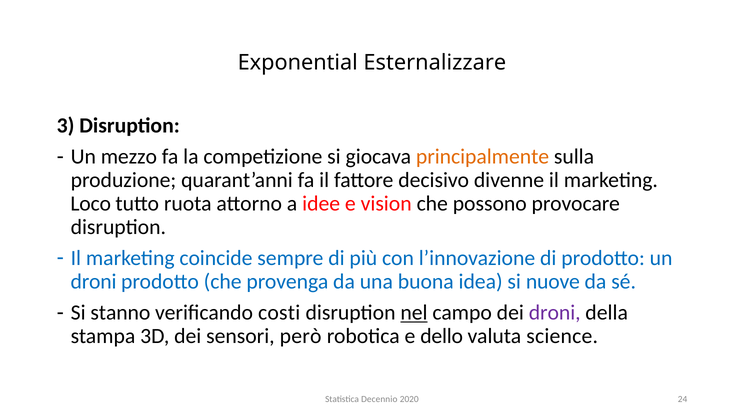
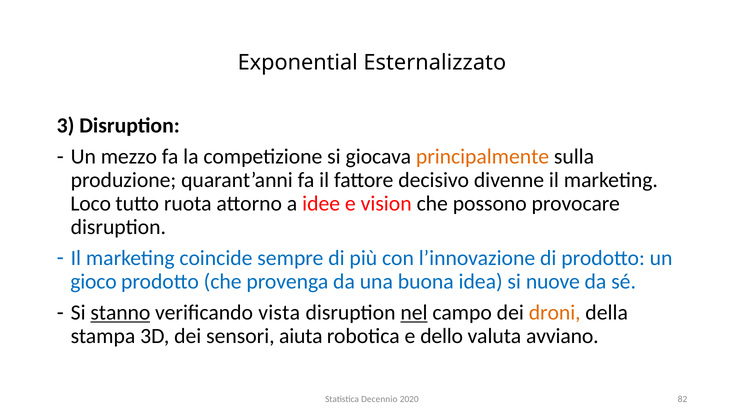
Esternalizzare: Esternalizzare -> Esternalizzato (435, 63)
droni: droni -> gioco (94, 282)
stanno underline: none -> present (120, 313)
costi: costi -> vista (279, 313)
droni colour: purple -> orange (555, 313)
però: però -> aiuta (301, 337)
science: science -> avviano (562, 337)
24: 24 -> 82 (683, 400)
